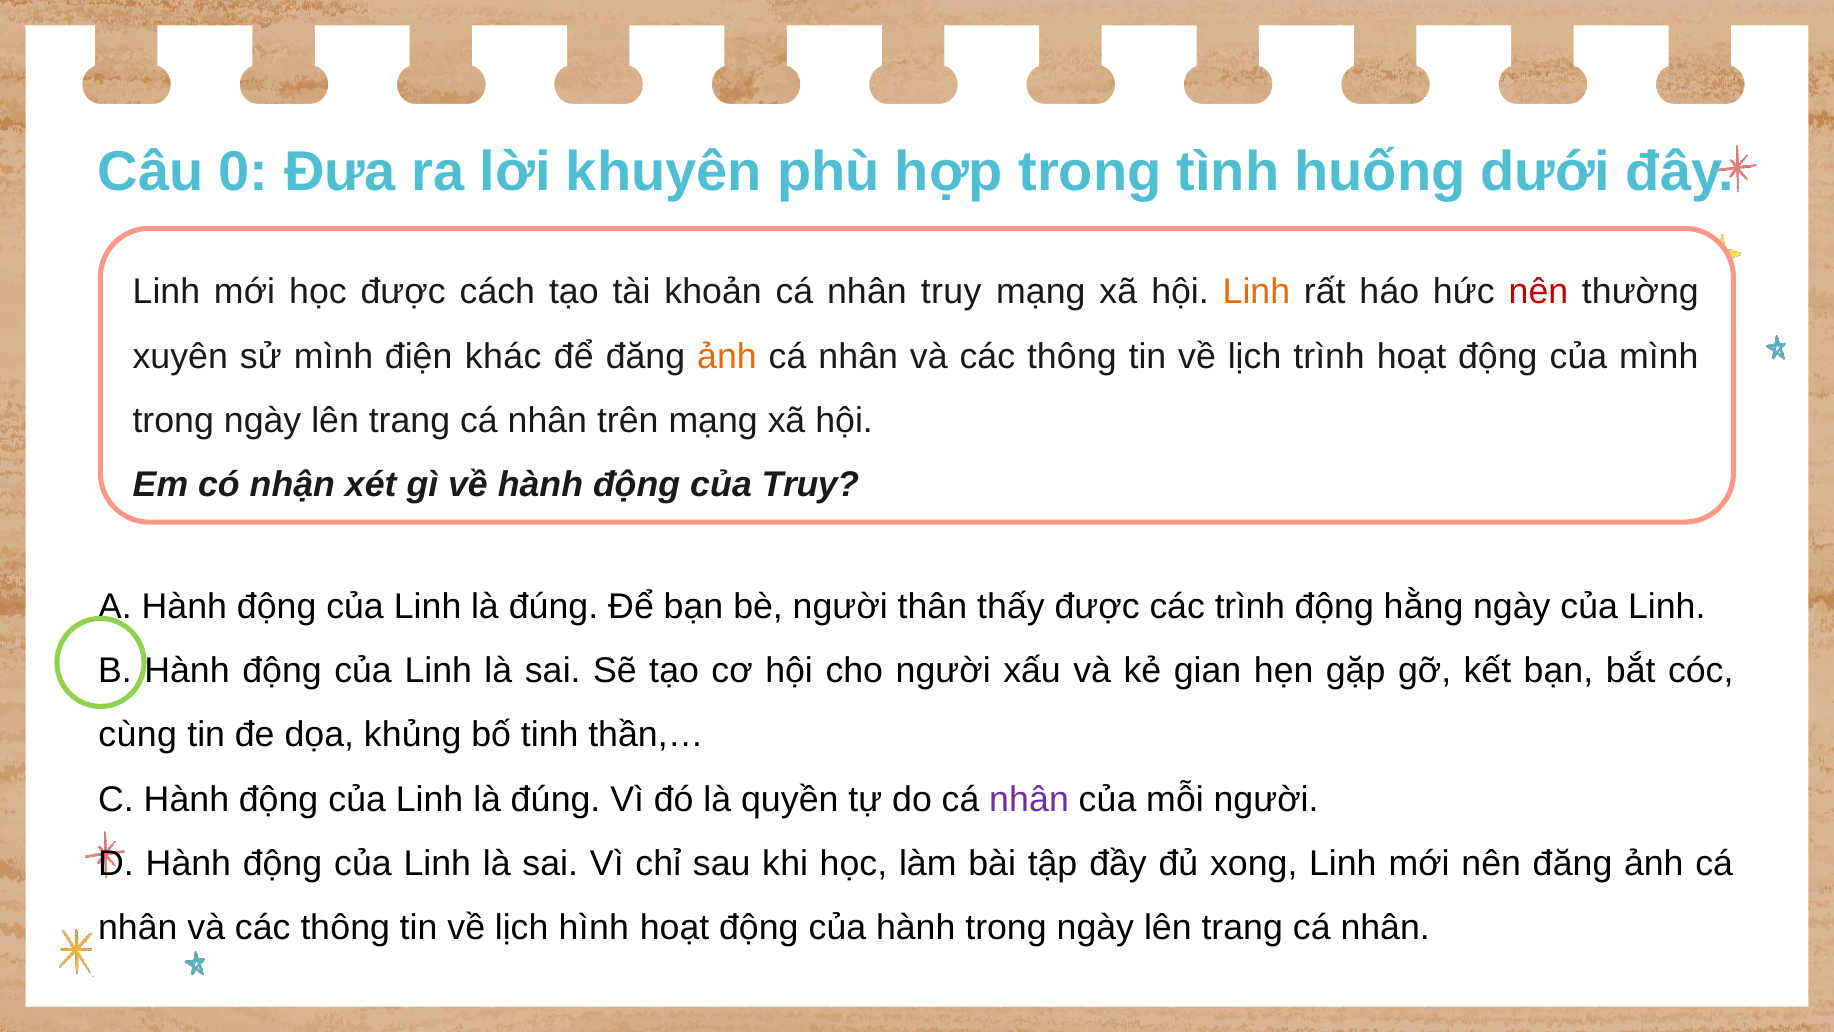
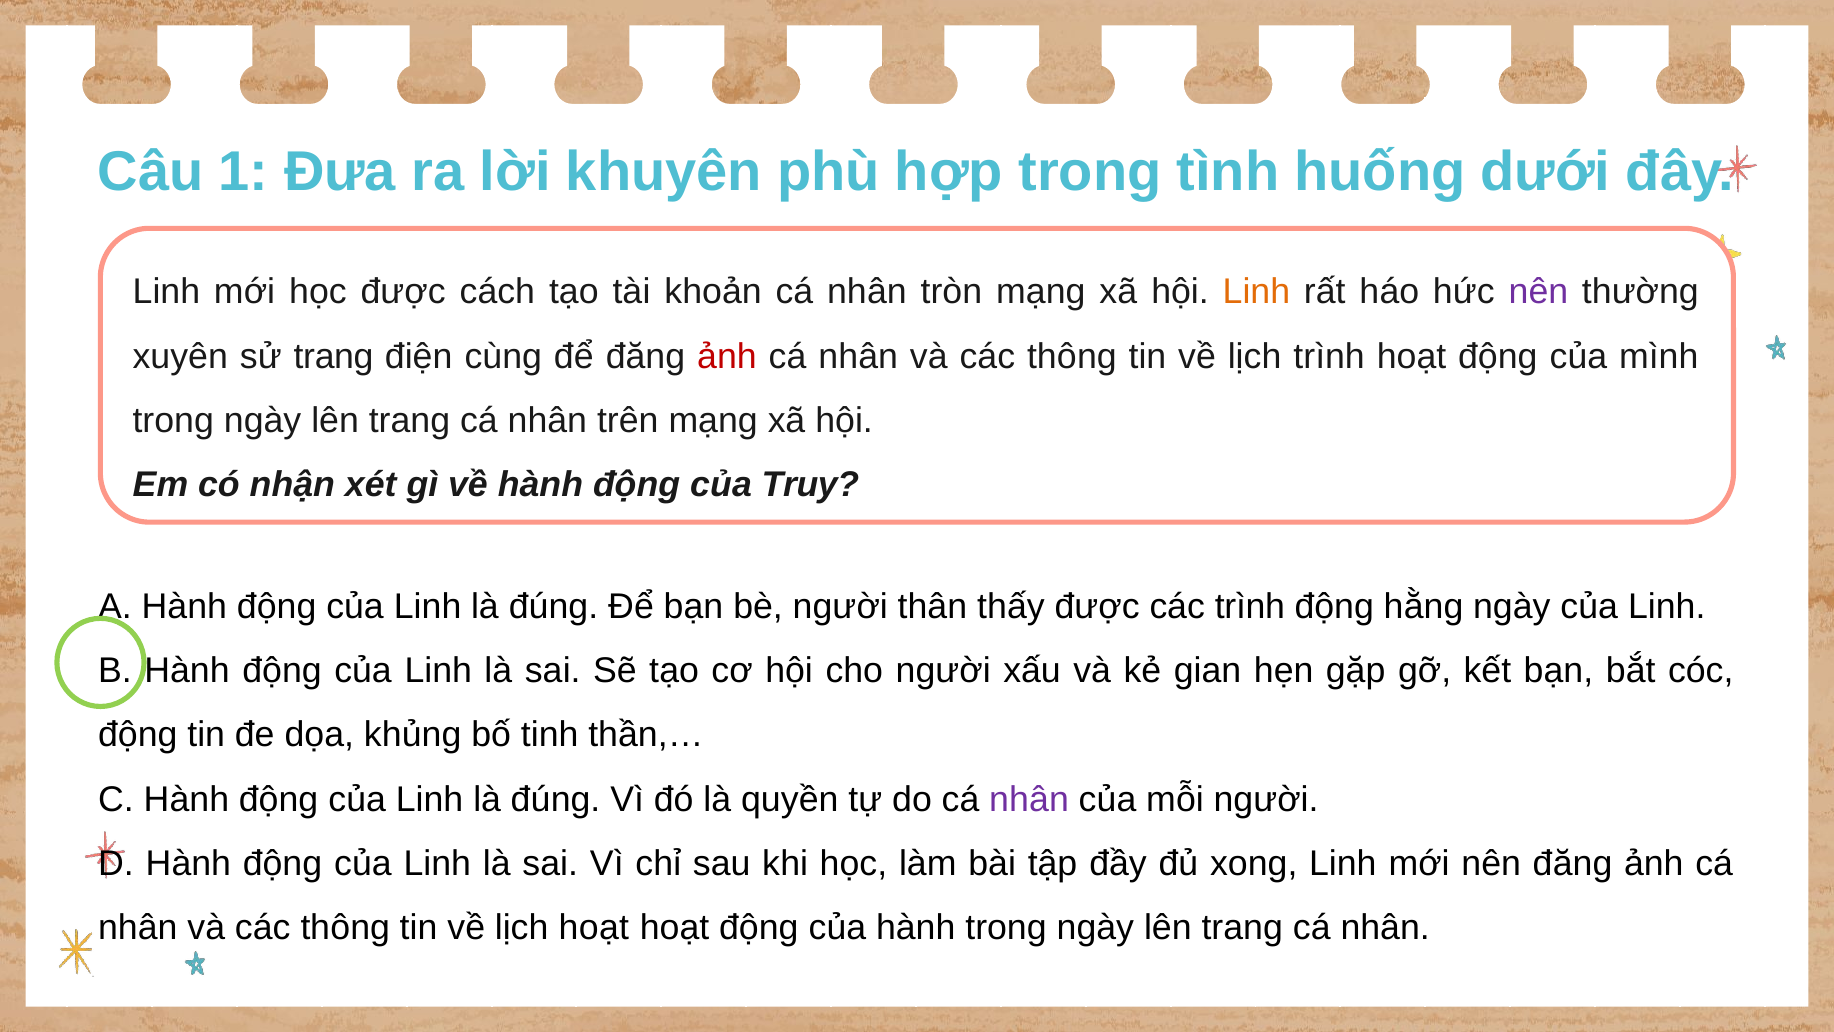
0: 0 -> 1 (244, 172)
nhân truy: truy -> tròn (951, 292)
nên colour: red -> purple (1538, 292)
sử mình: mình -> trang (334, 356)
khác: khác -> cùng (503, 356)
ảnh colour: orange -> red (727, 356)
cùng: cùng -> động (138, 735)
lịch hình: hình -> hoạt (594, 927)
